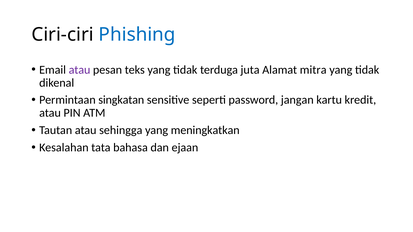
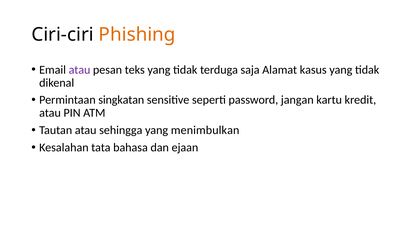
Phishing colour: blue -> orange (137, 35)
juta: juta -> saja (250, 70)
mitra: mitra -> kasus (313, 70)
meningkatkan: meningkatkan -> menimbulkan (205, 130)
